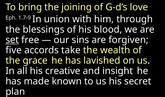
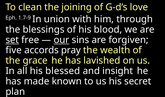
bring: bring -> clean (30, 7)
our underline: none -> present (61, 40)
take: take -> pray (71, 50)
creative: creative -> blessed (63, 71)
